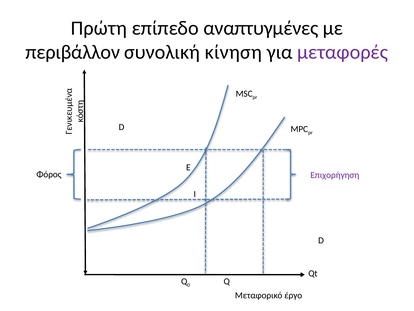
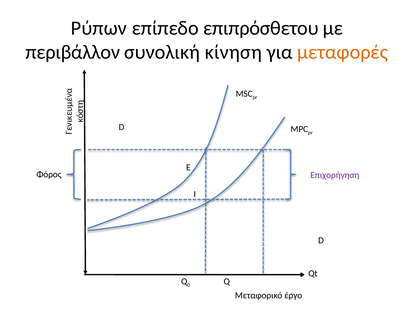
Πρώτη: Πρώτη -> Ρύπων (99, 28)
αναπτυγμένες: αναπτυγμένες -> επιπρόσθετου (261, 28)
μεταφορές colour: purple -> orange (343, 52)
